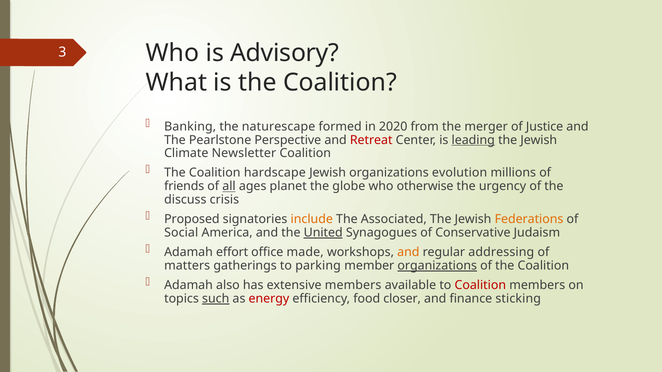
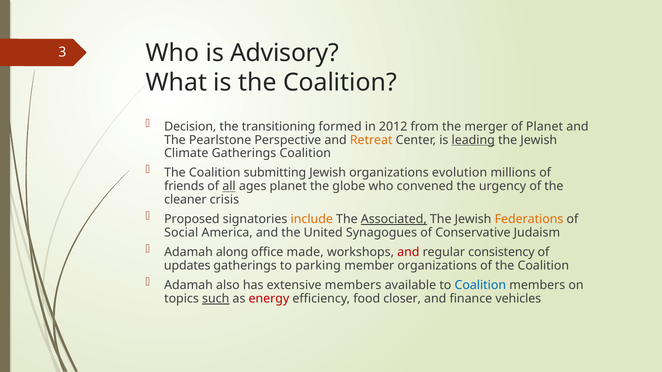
Banking: Banking -> Decision (190, 127)
naturescape: naturescape -> transitioning (279, 127)
2020: 2020 -> 2012 (393, 127)
of Justice: Justice -> Planet (545, 127)
Retreat colour: red -> orange (371, 140)
Climate Newsletter: Newsletter -> Gatherings (244, 153)
hardscape: hardscape -> submitting (275, 173)
otherwise: otherwise -> convened (425, 186)
discuss: discuss -> cleaner (185, 200)
Associated underline: none -> present (394, 220)
United underline: present -> none (323, 233)
effort: effort -> along (232, 253)
and colour: orange -> red (408, 253)
addressing: addressing -> consistency (501, 253)
matters: matters -> updates (187, 266)
organizations underline: present -> none (437, 266)
Coalition colour: red -> blue (480, 286)
sticking: sticking -> vehicles (518, 299)
